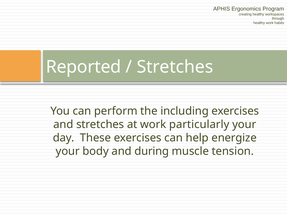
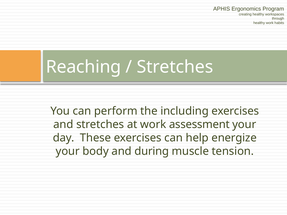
Reported: Reported -> Reaching (84, 67)
particularly: particularly -> assessment (199, 125)
